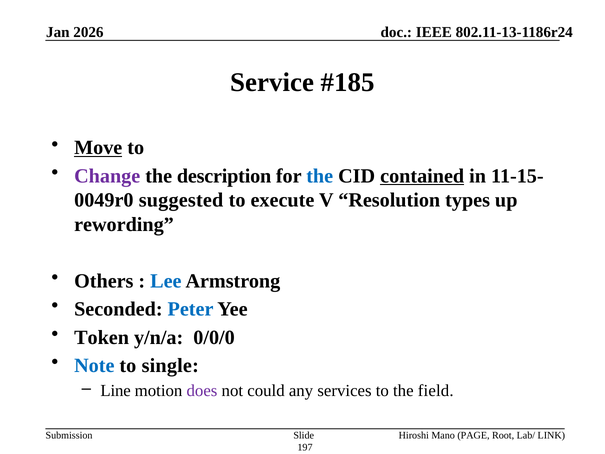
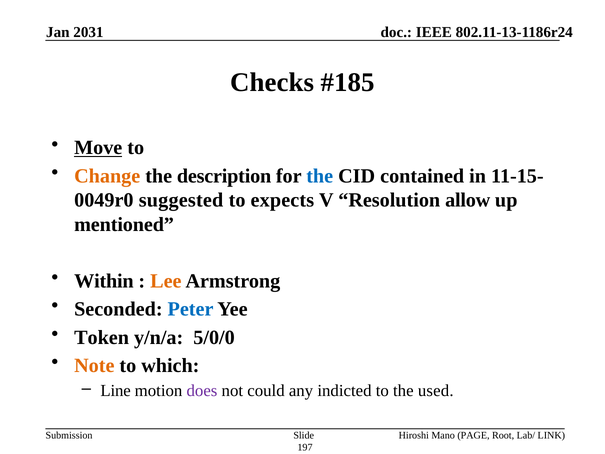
2026: 2026 -> 2031 (88, 32)
Service: Service -> Checks (272, 83)
Change colour: purple -> orange (107, 176)
contained underline: present -> none (422, 176)
execute: execute -> expects (282, 200)
types: types -> allow (468, 200)
rewording: rewording -> mentioned (124, 224)
Others: Others -> Within (104, 281)
Lee colour: blue -> orange (166, 281)
0/0/0: 0/0/0 -> 5/0/0 (214, 337)
Note colour: blue -> orange (94, 365)
single: single -> which (170, 365)
services: services -> indicted (345, 391)
field: field -> used (436, 391)
